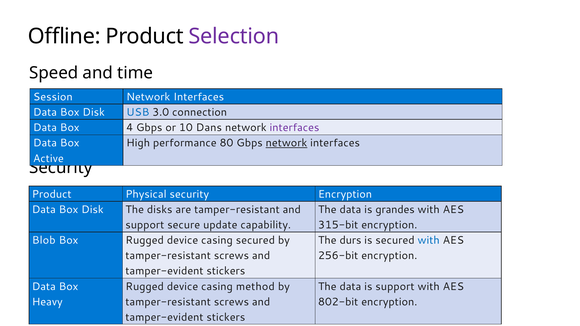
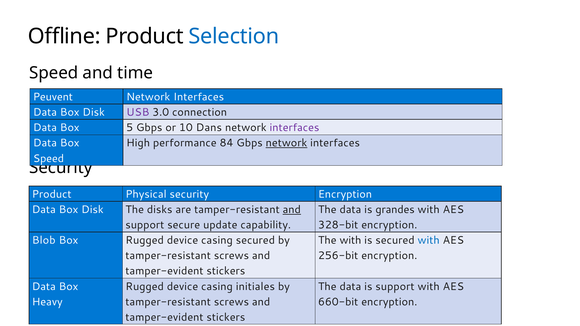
Selection colour: purple -> blue (234, 36)
Session: Session -> Peuvent (53, 97)
USB colour: blue -> purple (138, 112)
4: 4 -> 5 (130, 128)
80: 80 -> 84 (226, 143)
Active: Active -> Speed (48, 159)
and underline: none -> present (292, 210)
315-bit: 315-bit -> 328-bit (338, 225)
The durs: durs -> with (350, 241)
method: method -> initiales (255, 287)
802-bit: 802-bit -> 660-bit (338, 302)
